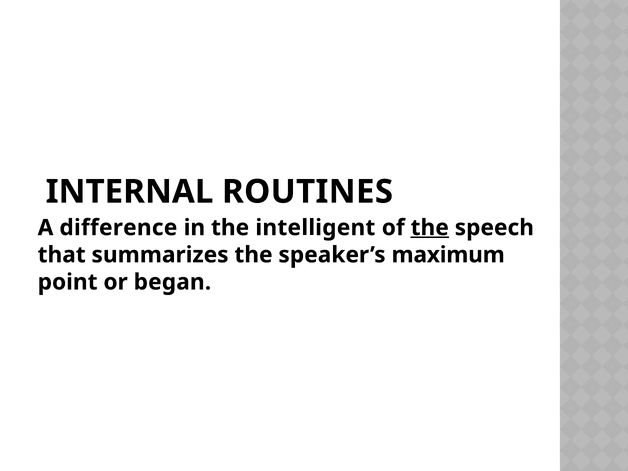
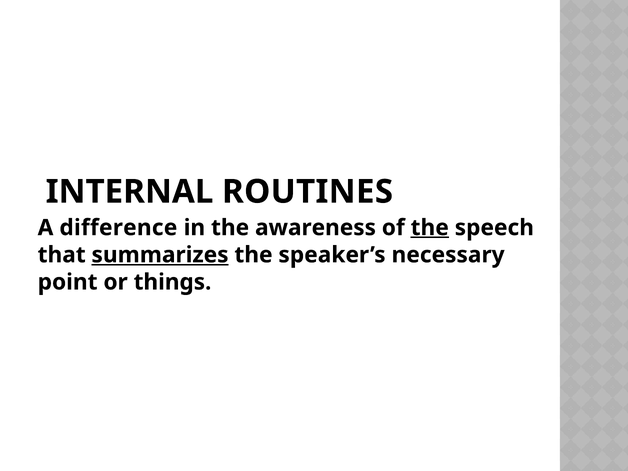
intelligent: intelligent -> awareness (316, 228)
summarizes underline: none -> present (160, 255)
maximum: maximum -> necessary (448, 255)
began: began -> things (173, 282)
